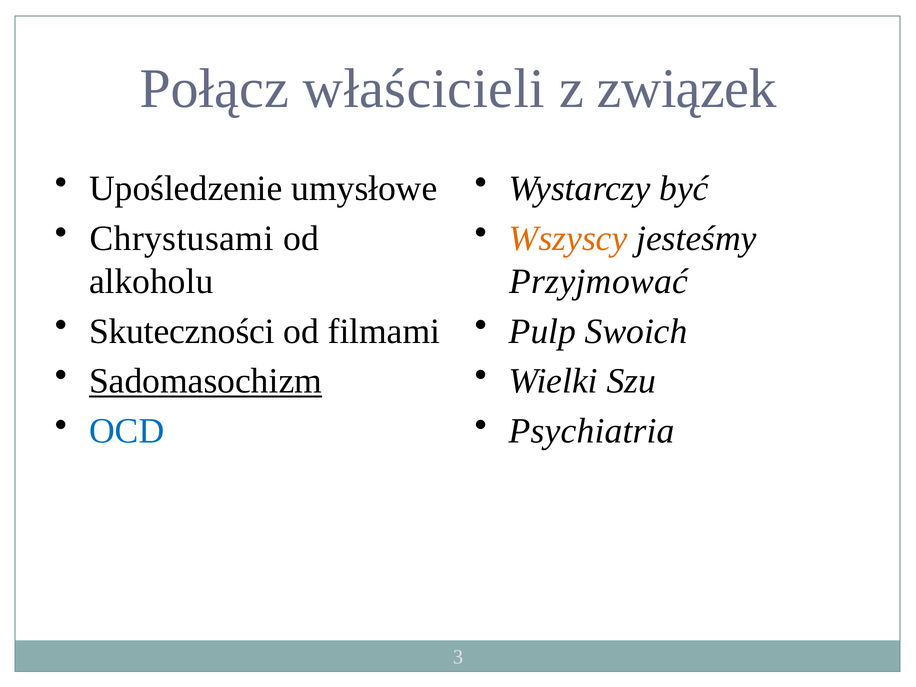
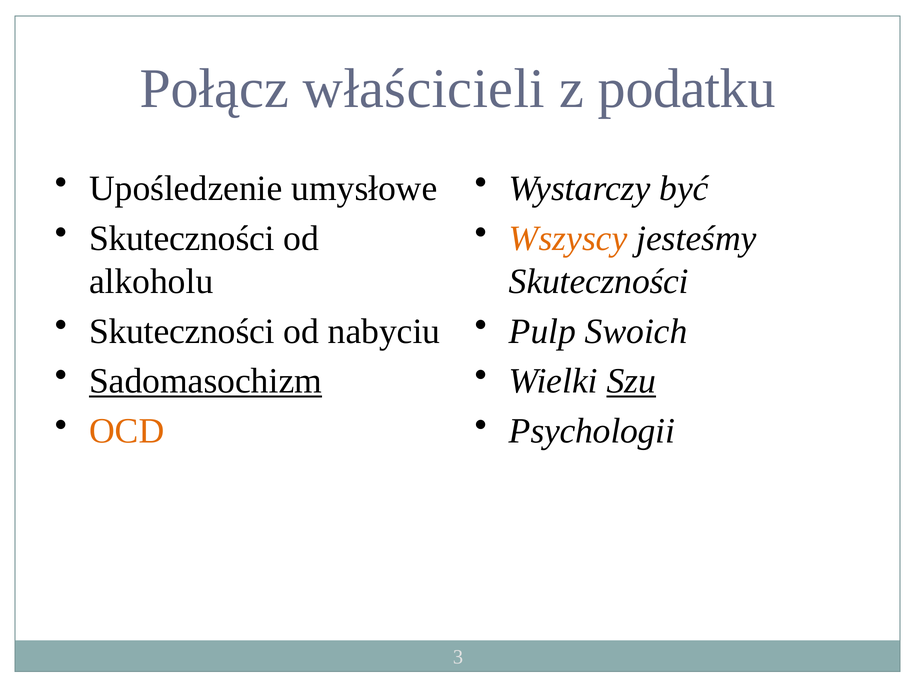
związek: związek -> podatku (687, 89)
Chrystusami: Chrystusami -> Skuteczności (182, 239)
Przyjmować: Przyjmować -> Skuteczności (599, 281)
filmami: filmami -> nabyciu (384, 331)
Szu underline: none -> present (631, 381)
OCD colour: blue -> orange (127, 431)
Psychiatria: Psychiatria -> Psychologii (592, 431)
